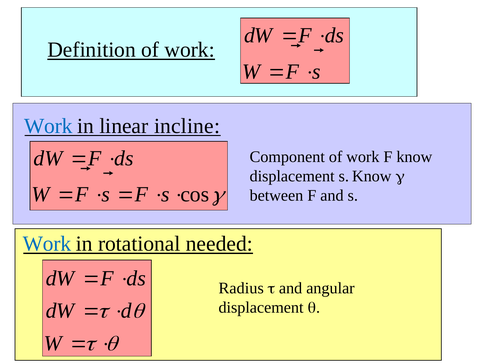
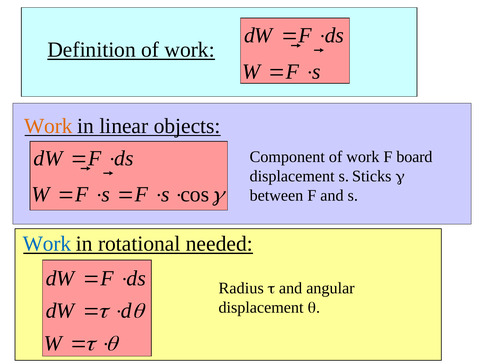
Work colour: blue -> orange (48, 126)
incline: incline -> objects (187, 126)
F know: know -> board (414, 157)
s Know: Know -> Sticks (372, 176)
